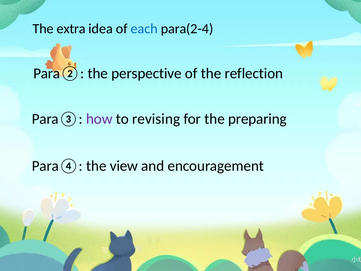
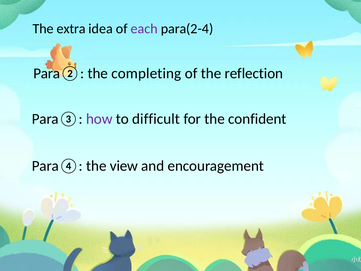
each colour: blue -> purple (144, 29)
perspective: perspective -> completing (146, 73)
revising: revising -> difficult (156, 119)
preparing: preparing -> confident (257, 119)
